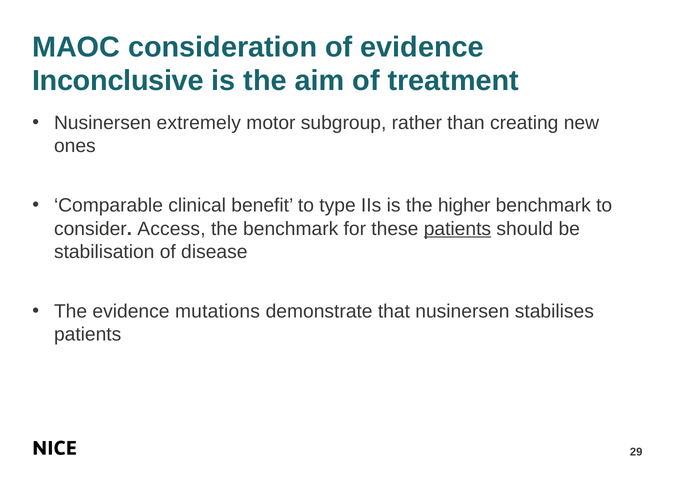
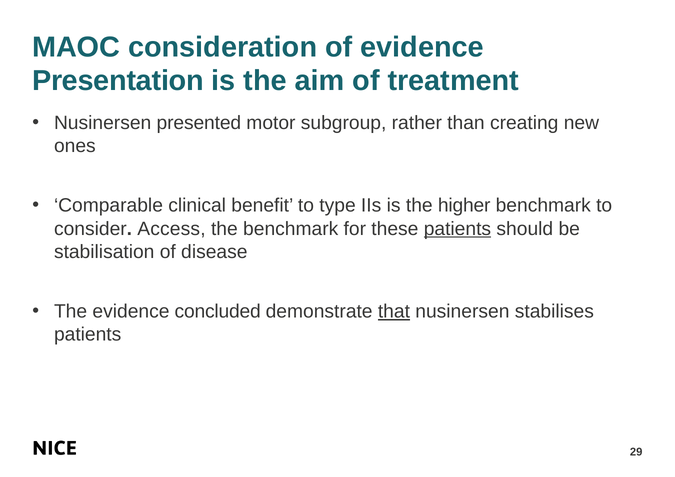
Inconclusive: Inconclusive -> Presentation (118, 81)
extremely: extremely -> presented (199, 123)
mutations: mutations -> concluded (218, 312)
that underline: none -> present (394, 312)
